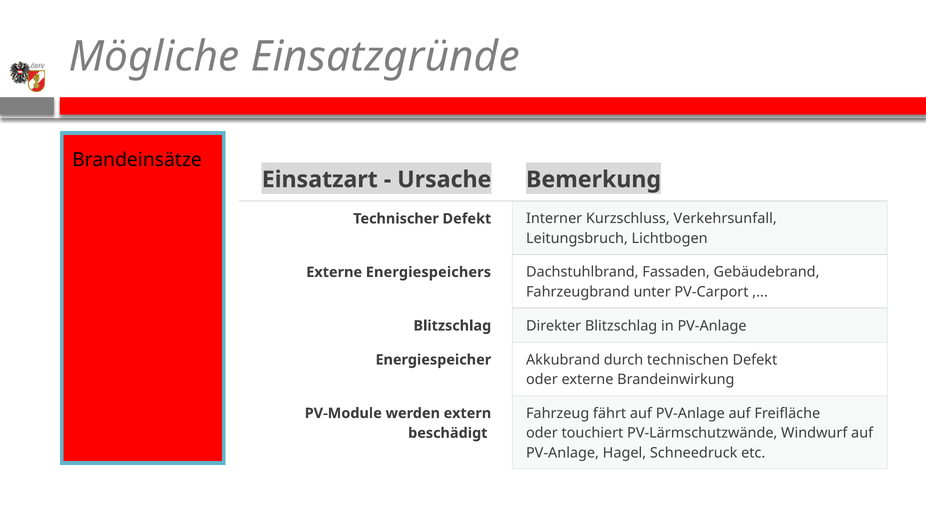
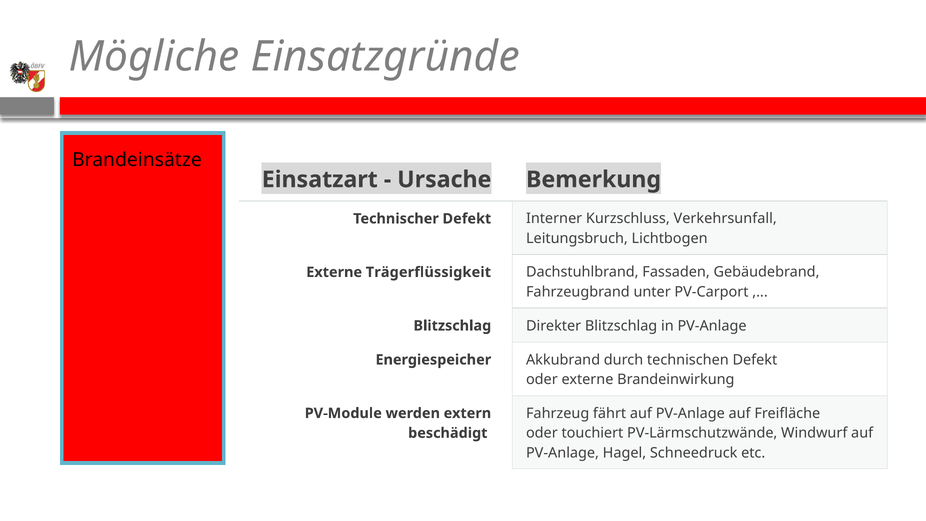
Energiespeichers: Energiespeichers -> Trägerflüssigkeit (428, 272)
